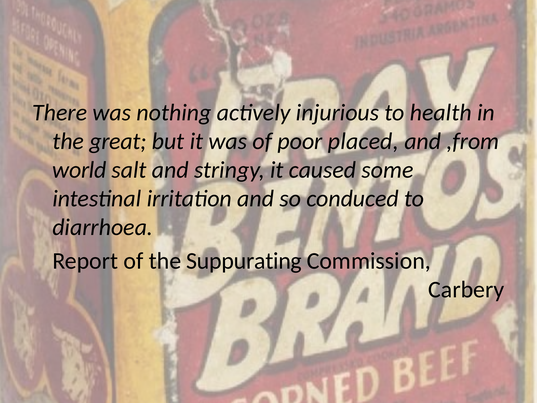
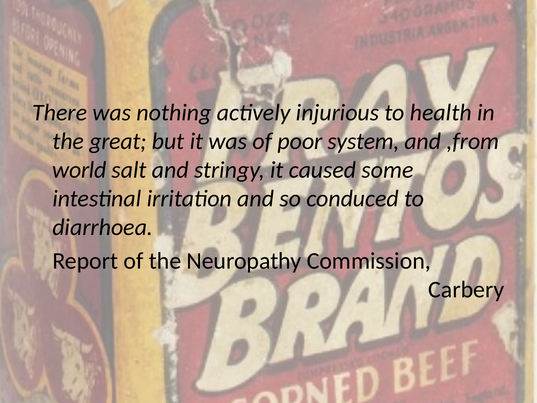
placed: placed -> system (364, 141)
Suppurating: Suppurating -> Neuropathy (244, 261)
